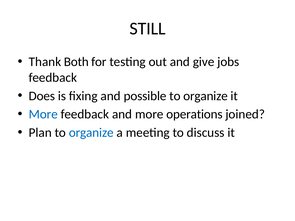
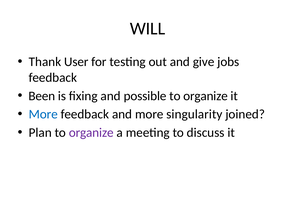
STILL: STILL -> WILL (148, 29)
Both: Both -> User (76, 62)
Does: Does -> Been (42, 96)
operations: operations -> singularity (194, 114)
organize colour: blue -> purple (91, 133)
